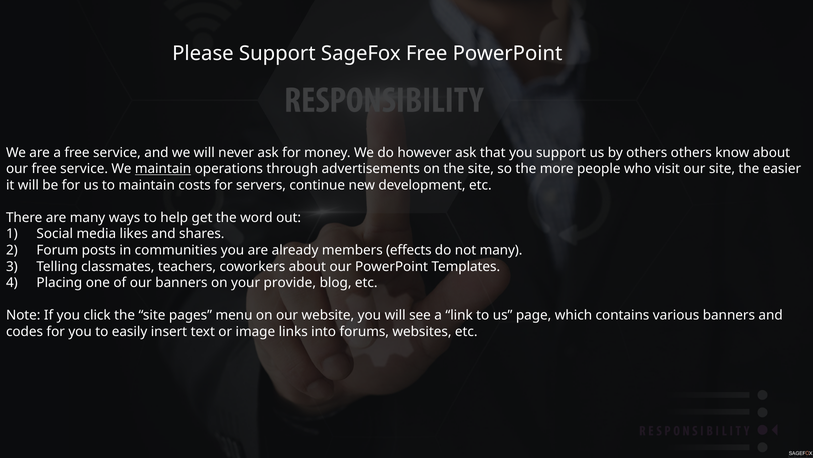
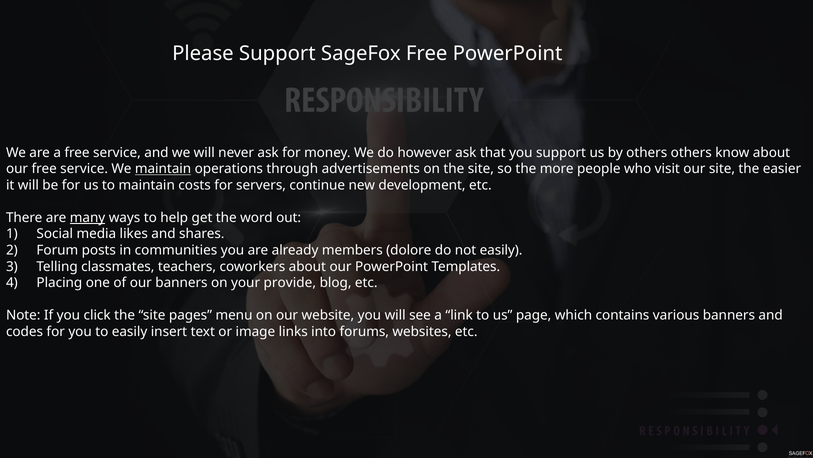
many underline: none -> present (88, 217)
effects: effects -> dolore (409, 250)
not many: many -> easily (501, 250)
